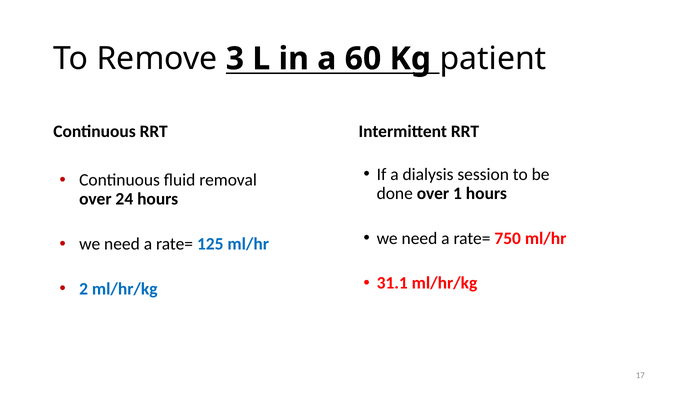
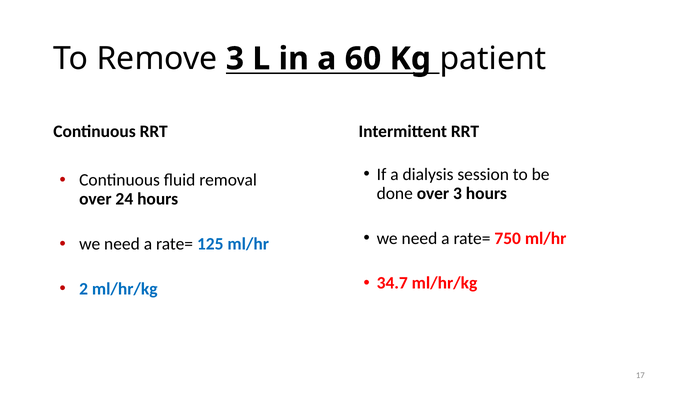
over 1: 1 -> 3 (457, 193)
31.1: 31.1 -> 34.7 (392, 283)
